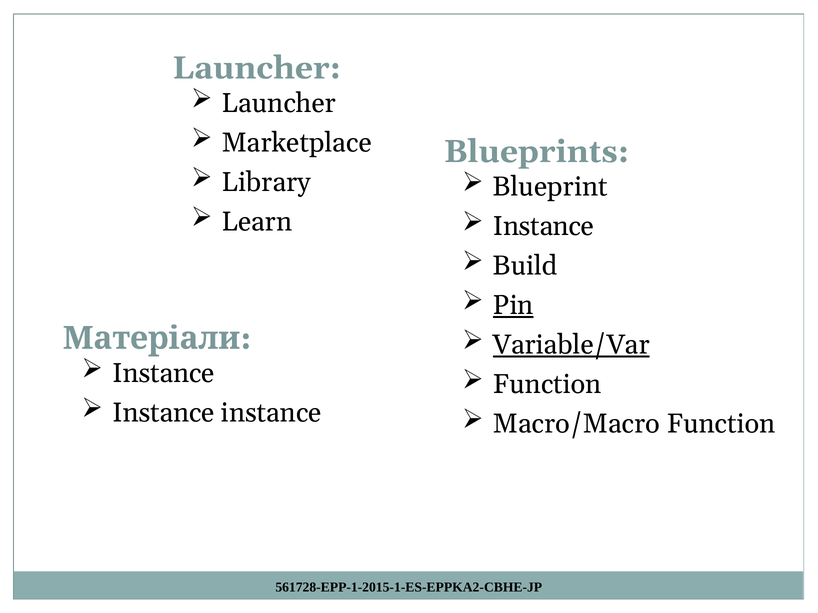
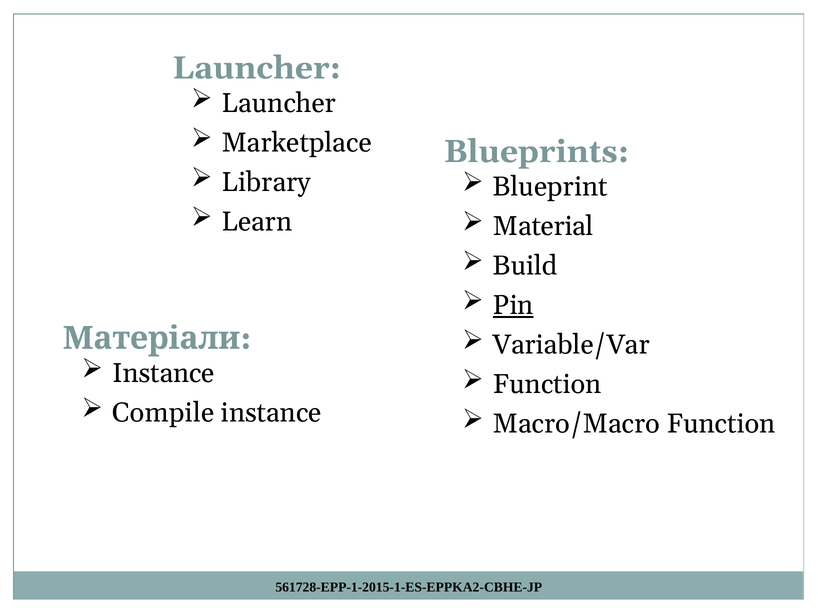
Instance: Instance -> Material (543, 226)
Variable/Var underline: present -> none (571, 345)
Instance: Instance -> Compile (163, 413)
